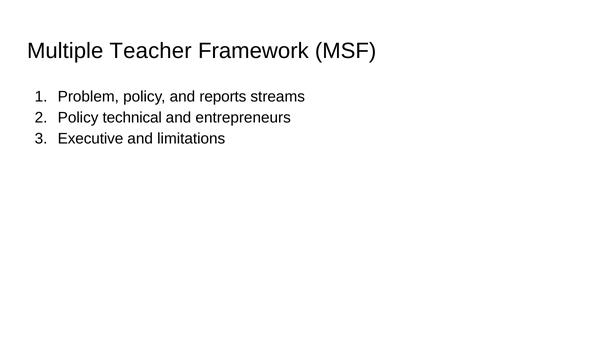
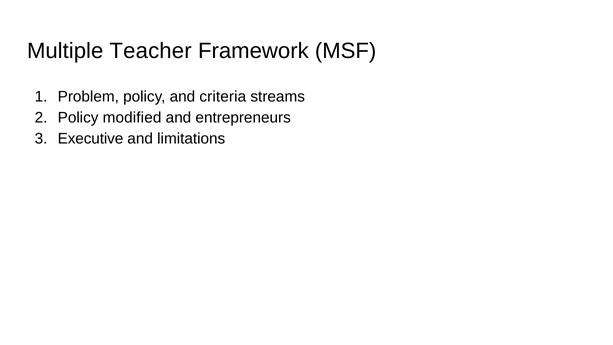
reports: reports -> criteria (223, 96)
technical: technical -> modified (132, 118)
